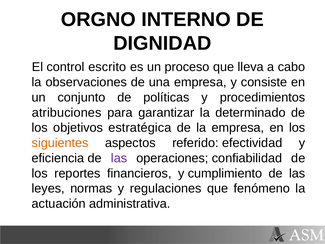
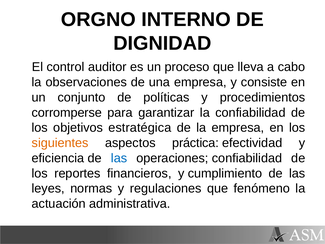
escrito: escrito -> auditor (107, 67)
atribuciones: atribuciones -> corromperse (67, 112)
la determinado: determinado -> confiabilidad (250, 112)
referido: referido -> práctica (195, 143)
las colour: purple -> blue (119, 158)
